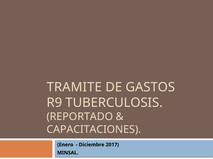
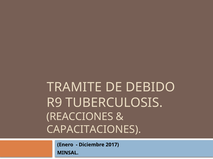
GASTOS: GASTOS -> DEBIDO (150, 88)
REPORTADO: REPORTADO -> REACCIONES (80, 117)
